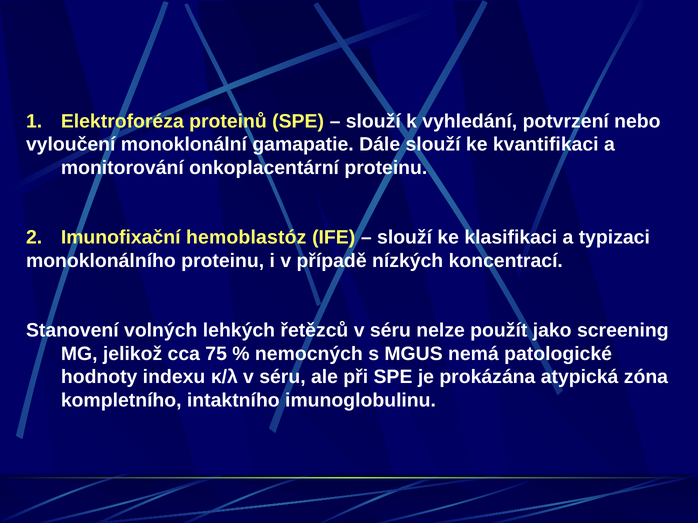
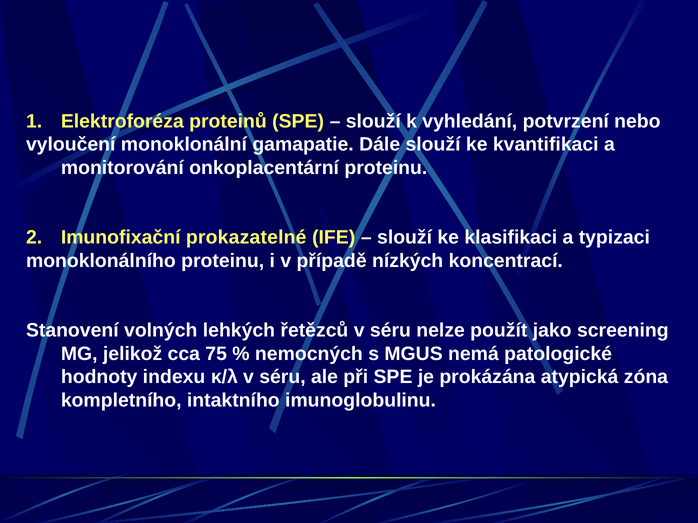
hemoblastóz: hemoblastóz -> prokazatelné (246, 238)
